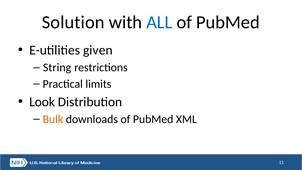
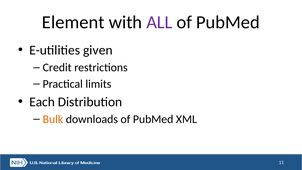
Solution: Solution -> Element (73, 22)
ALL colour: blue -> purple (159, 22)
String: String -> Credit (57, 67)
Look: Look -> Each (42, 102)
